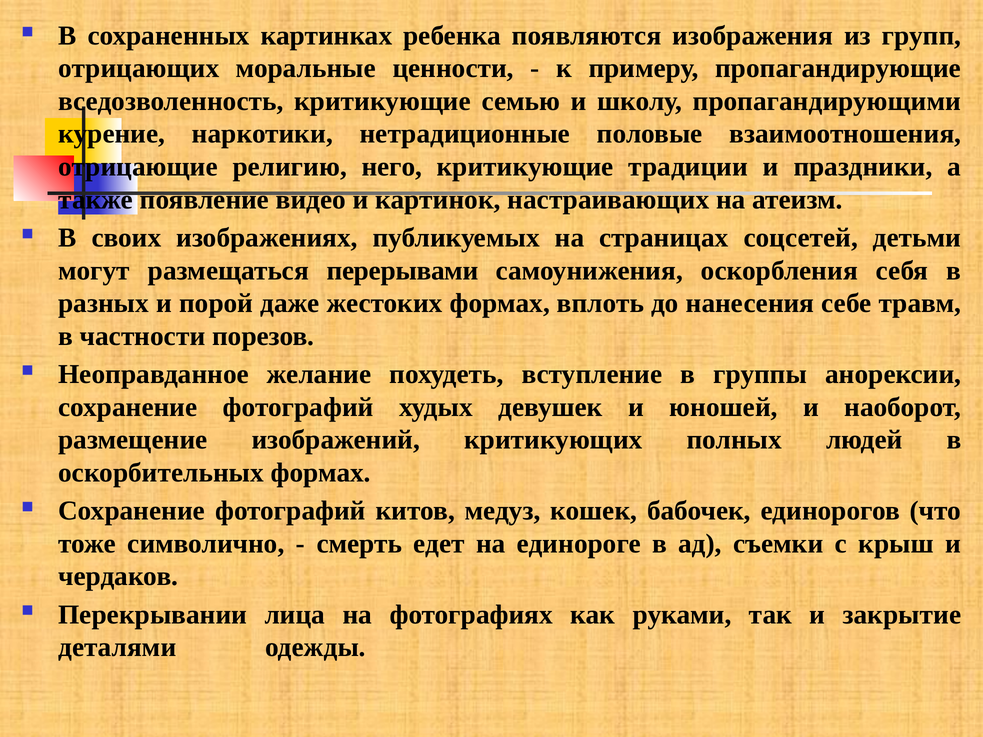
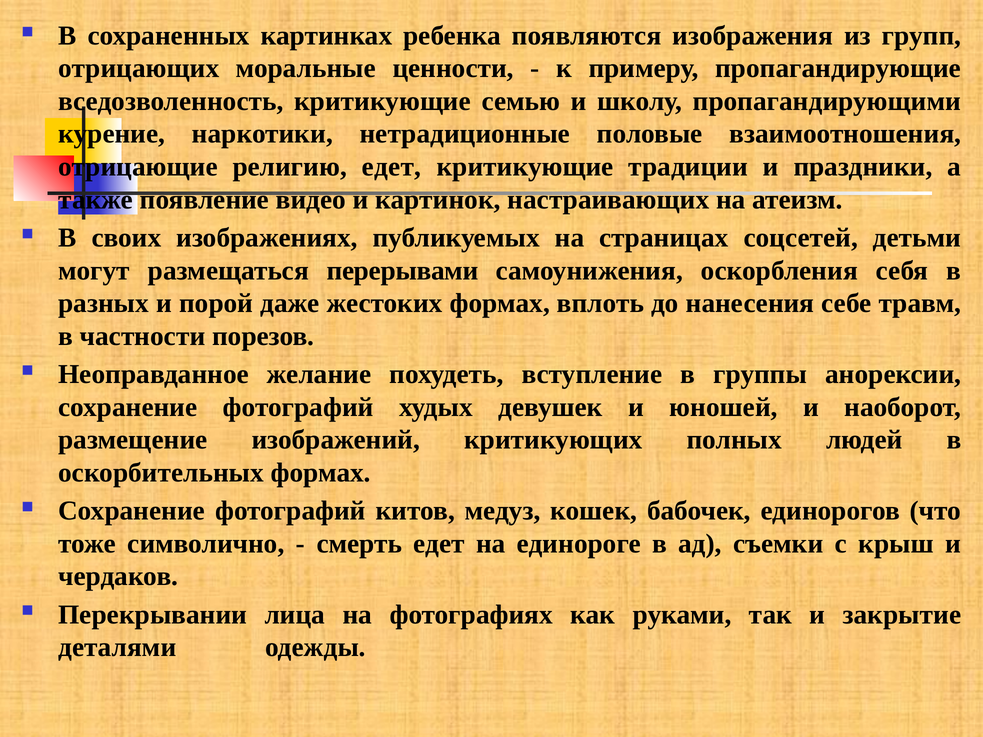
религию него: него -> едет (392, 167)
